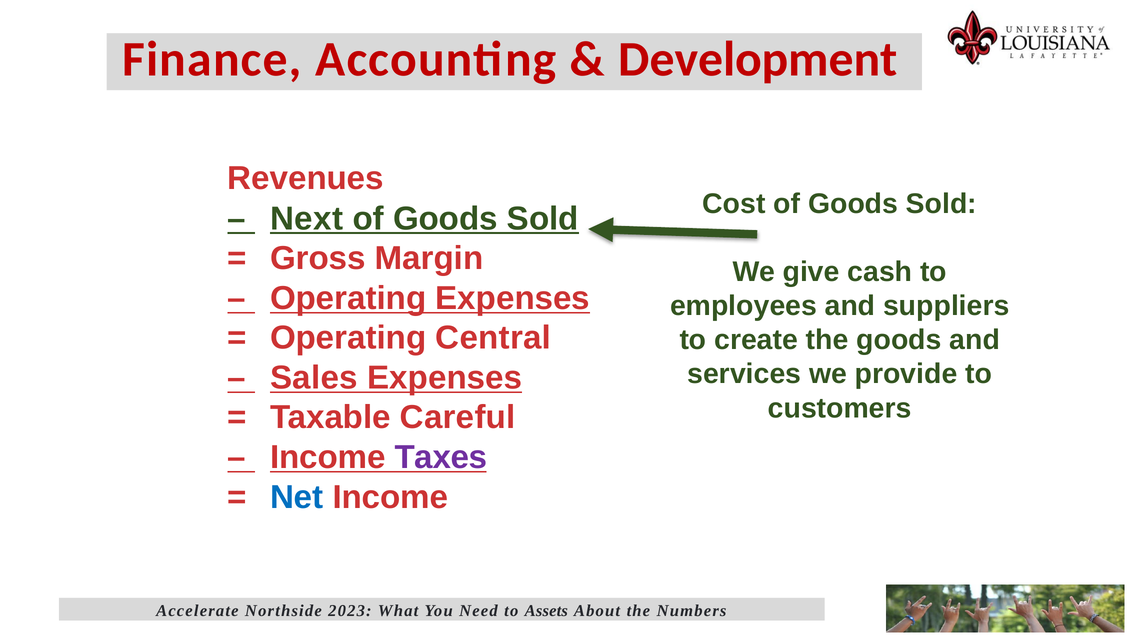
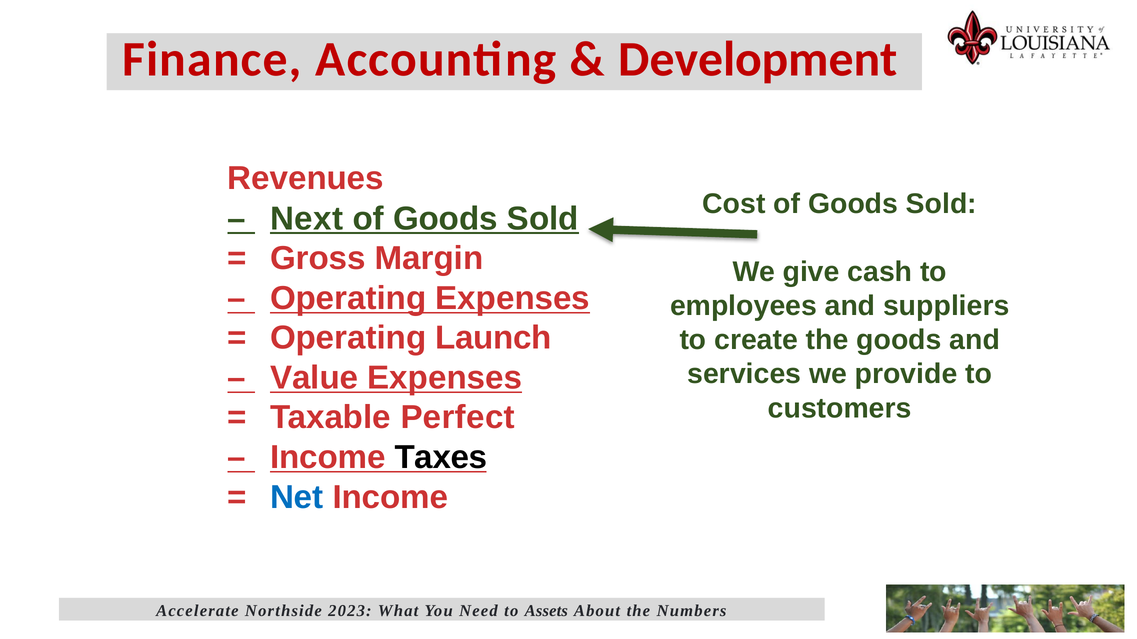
Central: Central -> Launch (493, 338)
Sales: Sales -> Value (314, 378)
Careful: Careful -> Perfect (458, 418)
Taxes colour: purple -> black (441, 458)
